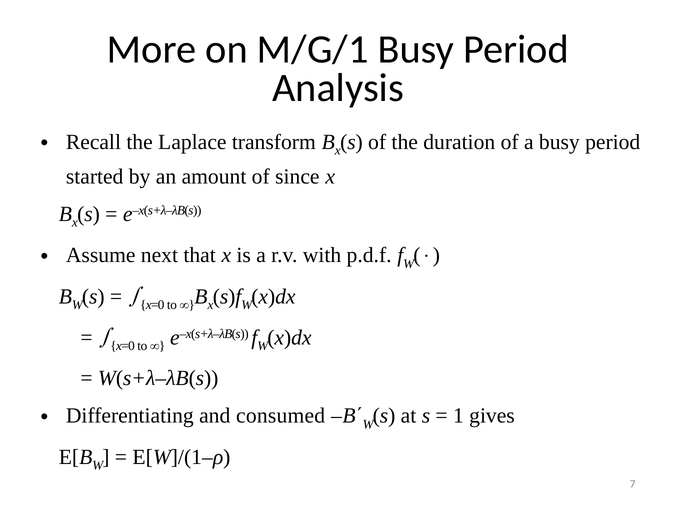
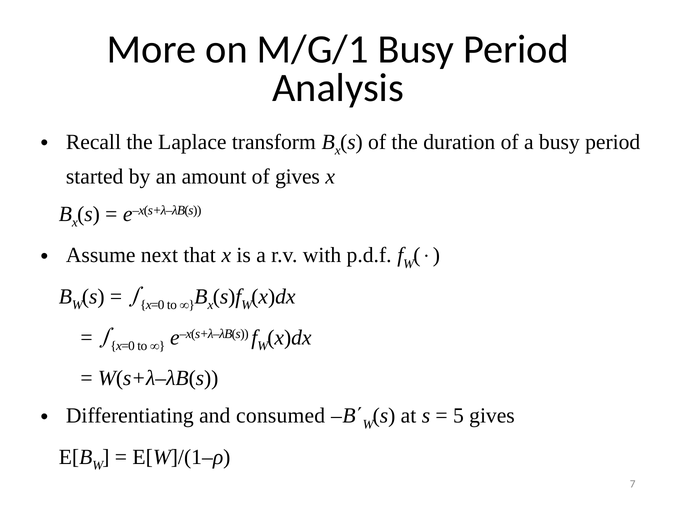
of since: since -> gives (297, 176)
1: 1 -> 5 (458, 416)
